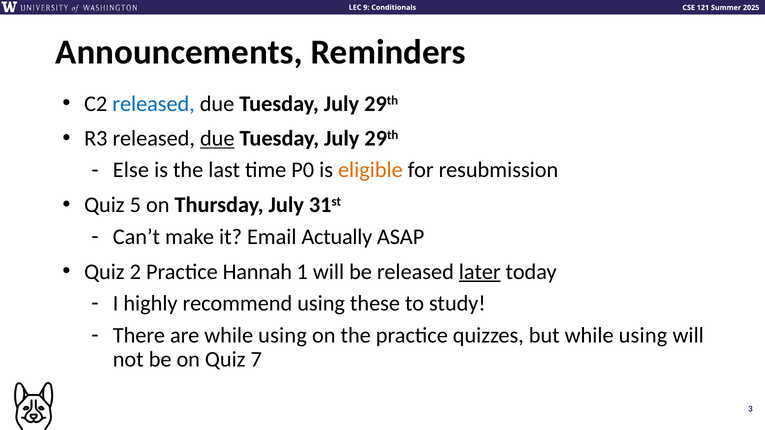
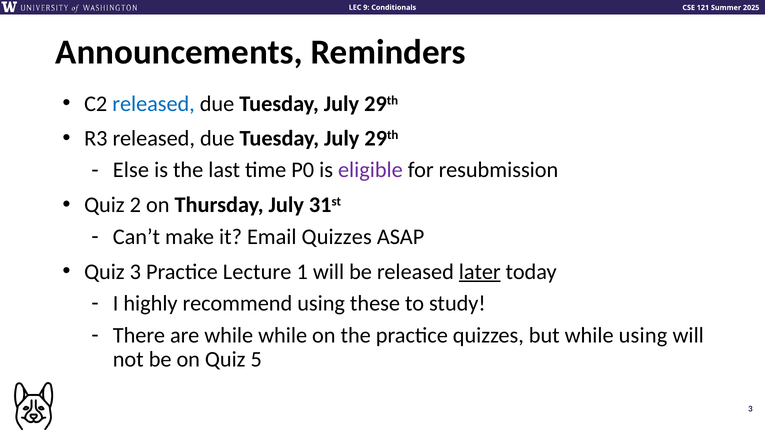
due underline: present -> none (217, 139)
eligible colour: orange -> purple (370, 170)
5: 5 -> 2 (135, 205)
Email Actually: Actually -> Quizzes (337, 237)
Quiz 2: 2 -> 3 (135, 272)
Hannah: Hannah -> Lecture (257, 272)
are while using: using -> while (283, 336)
7: 7 -> 5 (256, 360)
